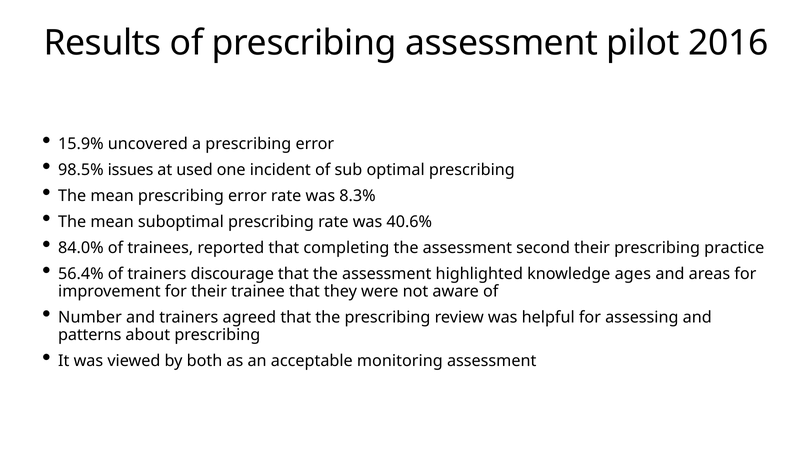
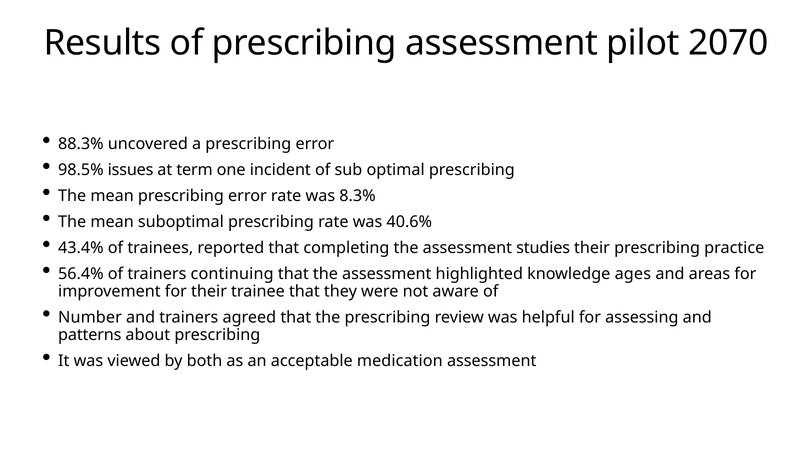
2016: 2016 -> 2070 (728, 43)
15.9%: 15.9% -> 88.3% (81, 144)
used: used -> term (195, 170)
84.0%: 84.0% -> 43.4% (81, 248)
second: second -> studies (543, 248)
discourage: discourage -> continuing (232, 274)
monitoring: monitoring -> medication (400, 361)
